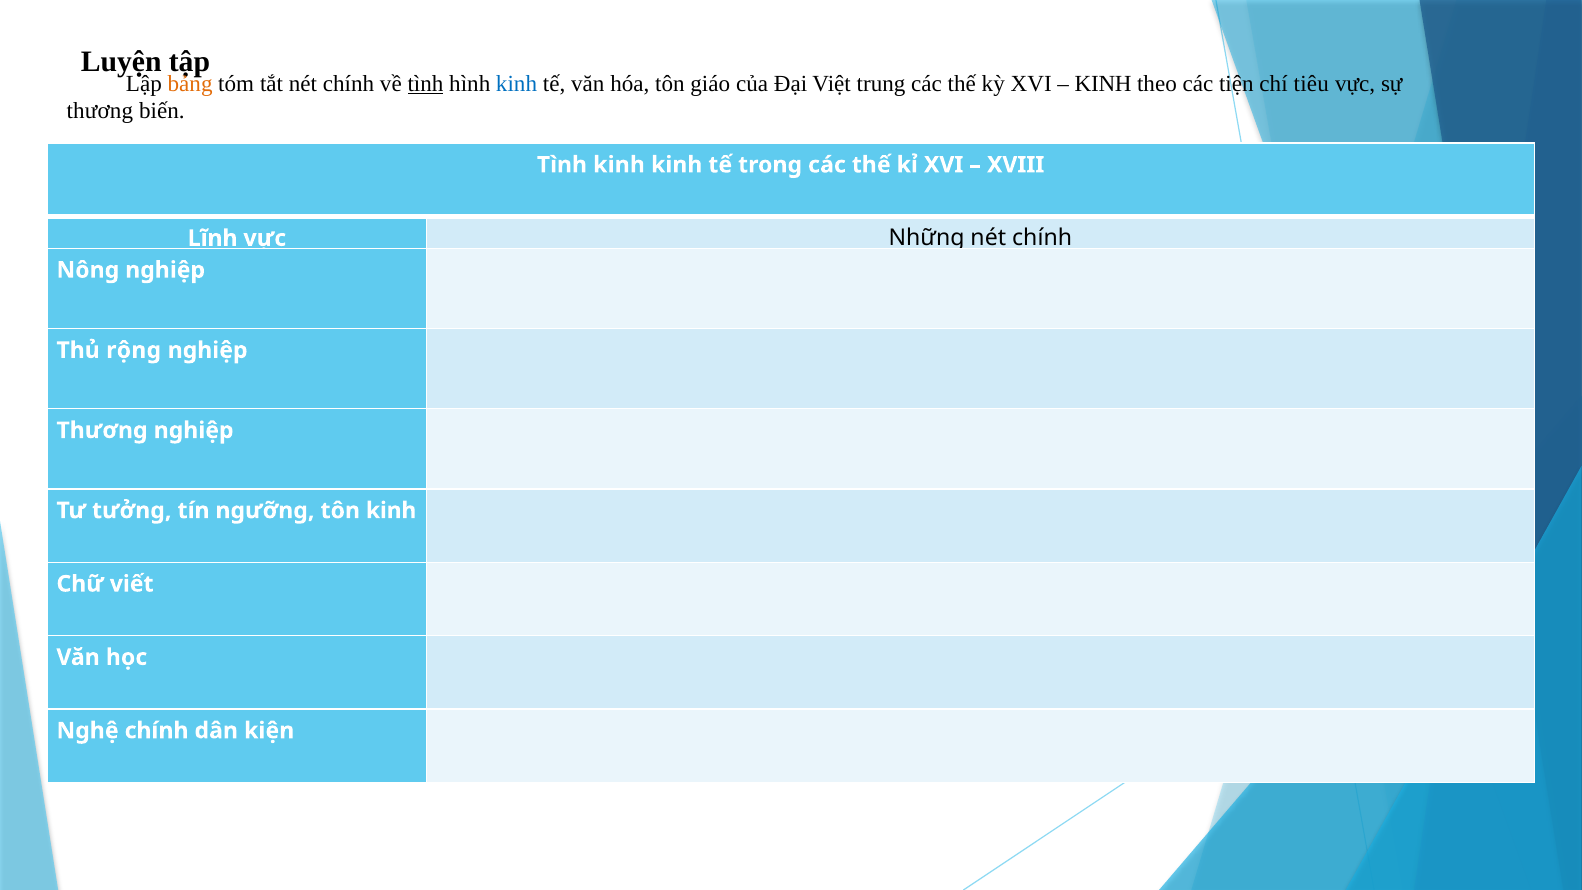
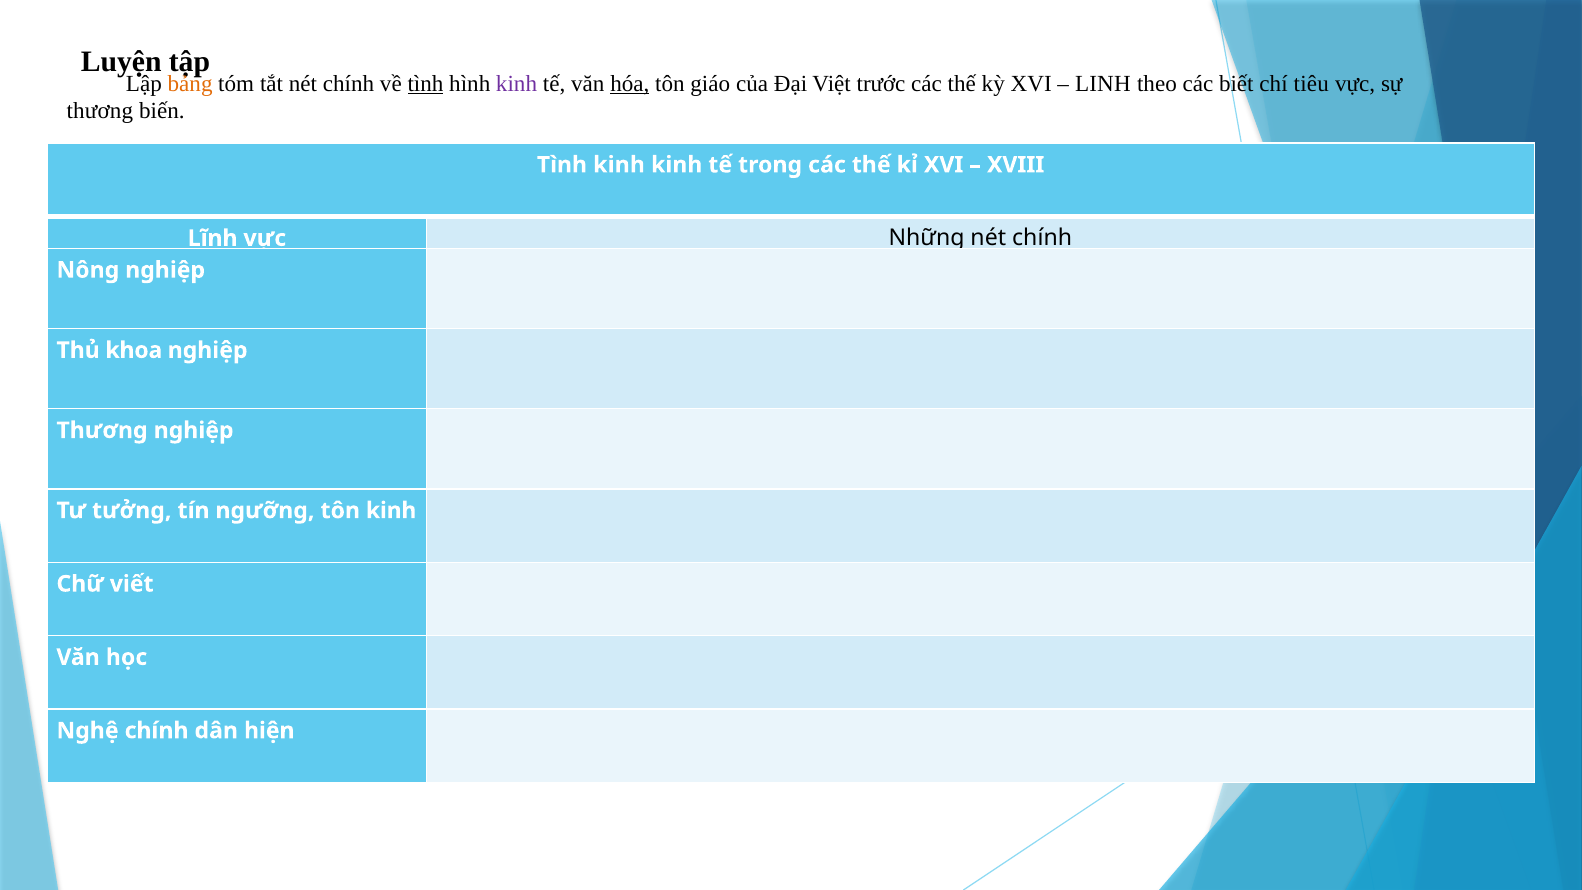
kinh colour: blue -> purple (517, 83)
hóa underline: none -> present (630, 83)
trung: trung -> trước (881, 83)
KINH: KINH -> LINH (1103, 83)
tiện: tiện -> biết (1236, 83)
rộng: rộng -> khoa (134, 350)
kiện: kiện -> hiện (269, 731)
